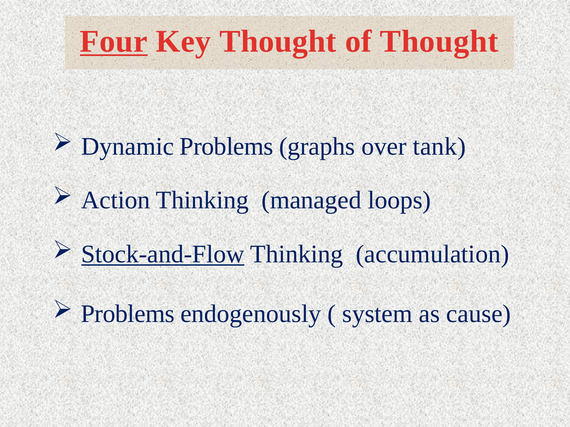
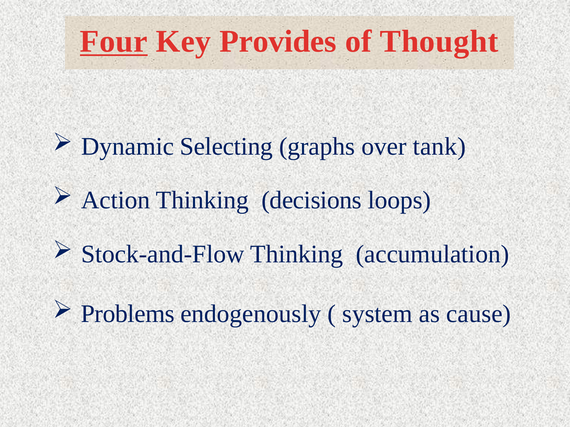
Key Thought: Thought -> Provides (278, 42)
Dynamic Problems: Problems -> Selecting (226, 147)
managed: managed -> decisions (312, 200)
Stock-and-Flow underline: present -> none (163, 254)
